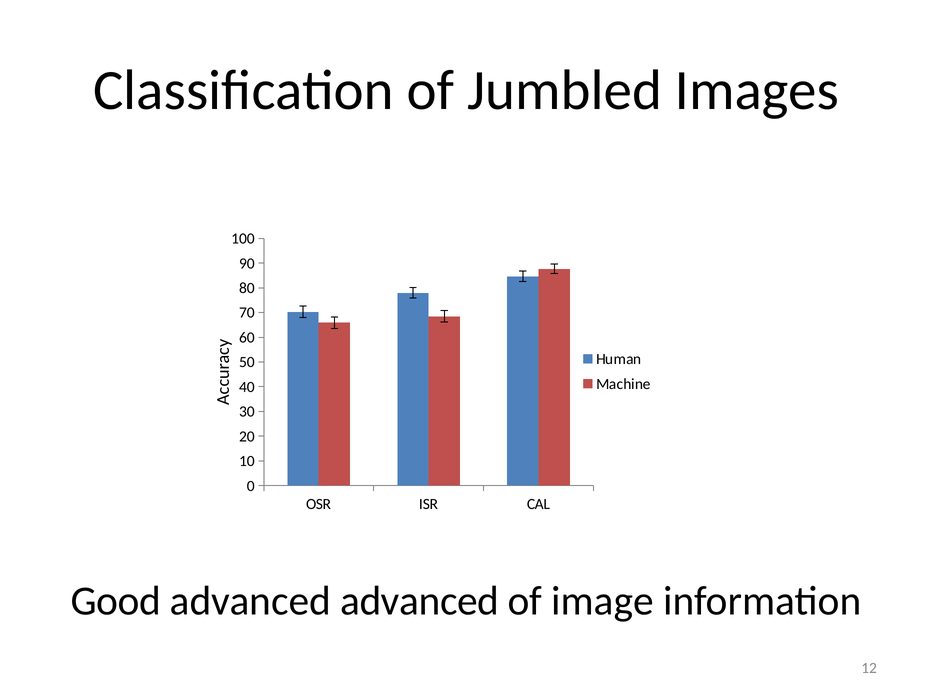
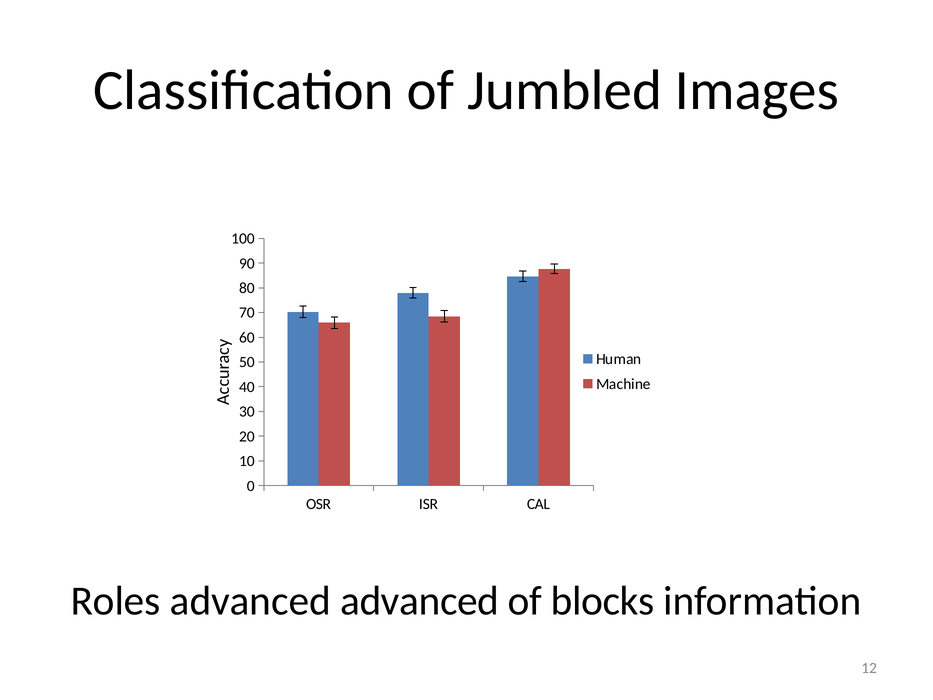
Good: Good -> Roles (116, 601)
image: image -> blocks (603, 601)
